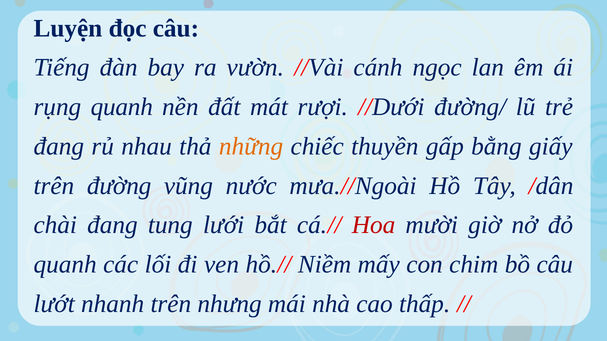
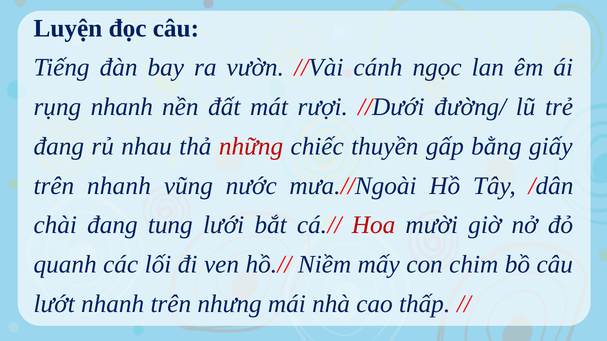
rụng quanh: quanh -> nhanh (122, 107)
những colour: orange -> red (251, 147)
trên đường: đường -> nhanh (119, 186)
